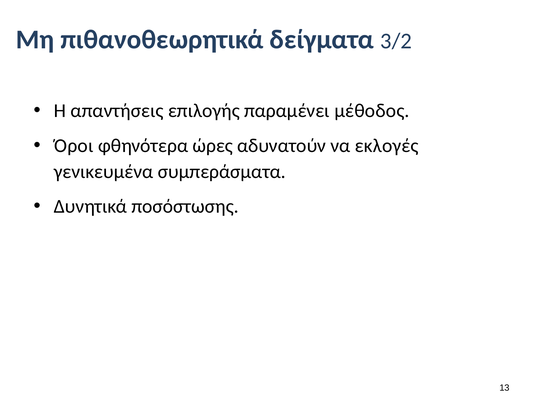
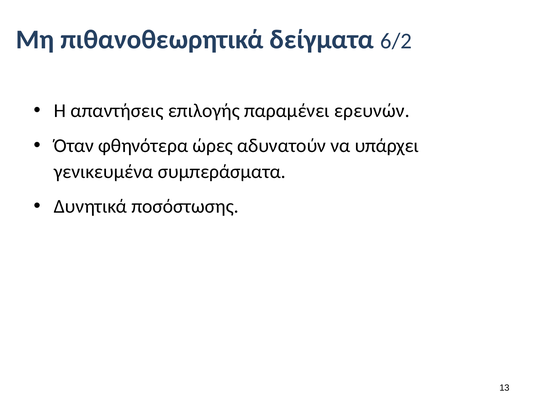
3/2: 3/2 -> 6/2 (396, 41)
μέθοδος: μέθοδος -> ερευνών (372, 111)
Όροι: Όροι -> Όταν (74, 146)
εκλογές: εκλογές -> υπάρχει (387, 146)
